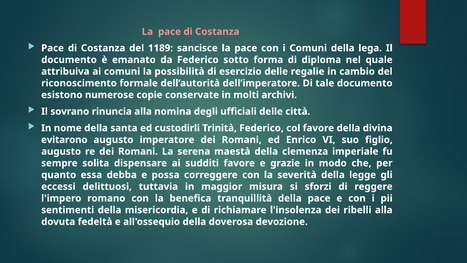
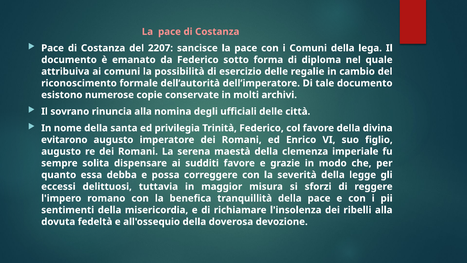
1189: 1189 -> 2207 (161, 48)
custodirli: custodirli -> privilegia (177, 128)
